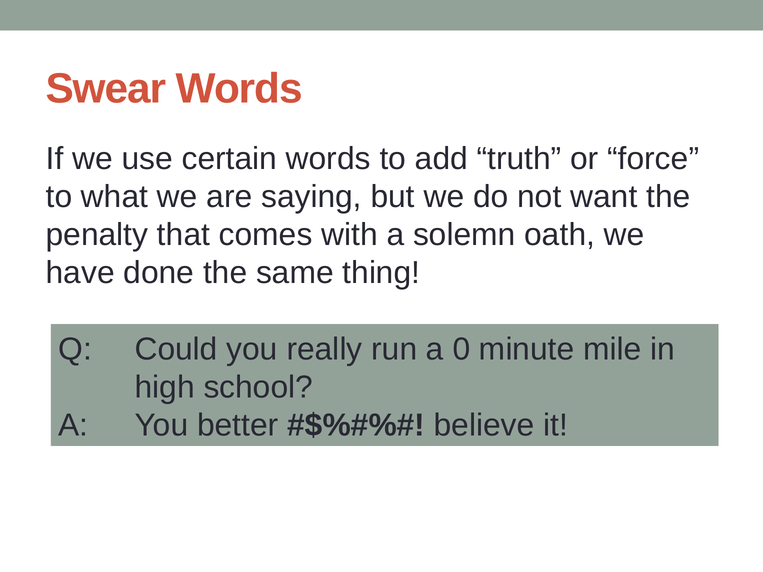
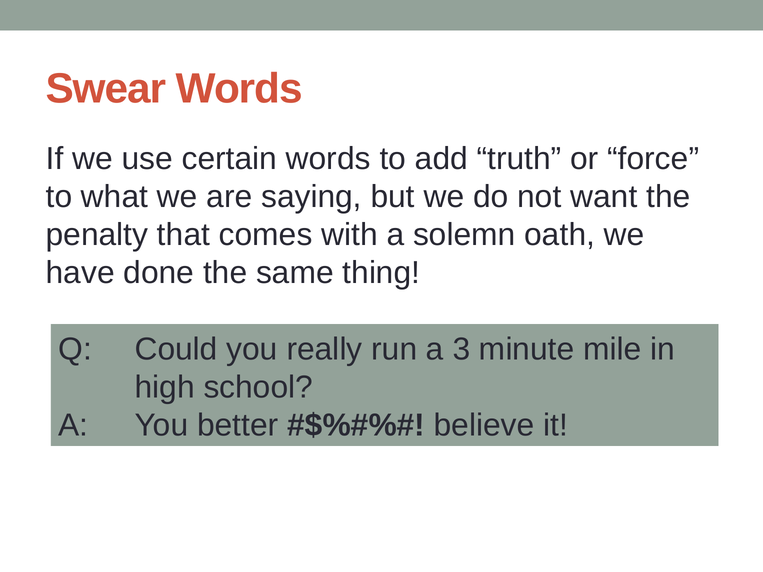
0: 0 -> 3 (461, 349)
